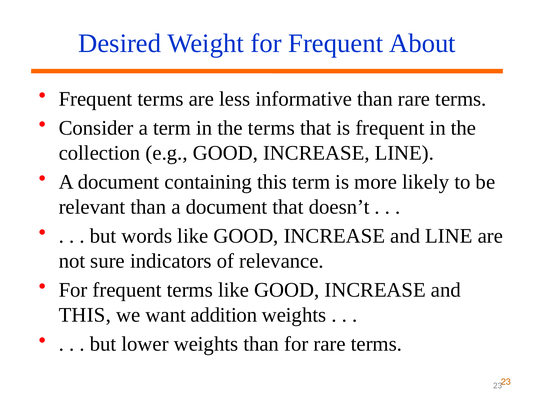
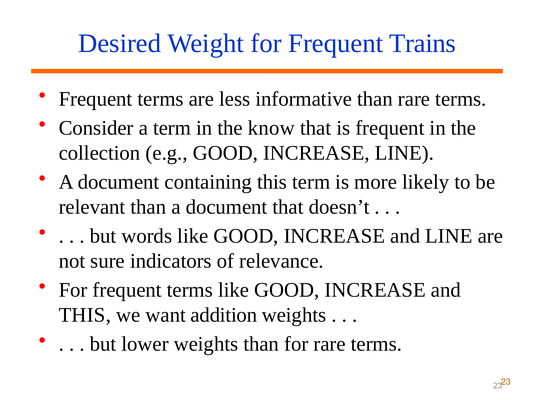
About: About -> Trains (423, 44)
the terms: terms -> know (271, 128)
